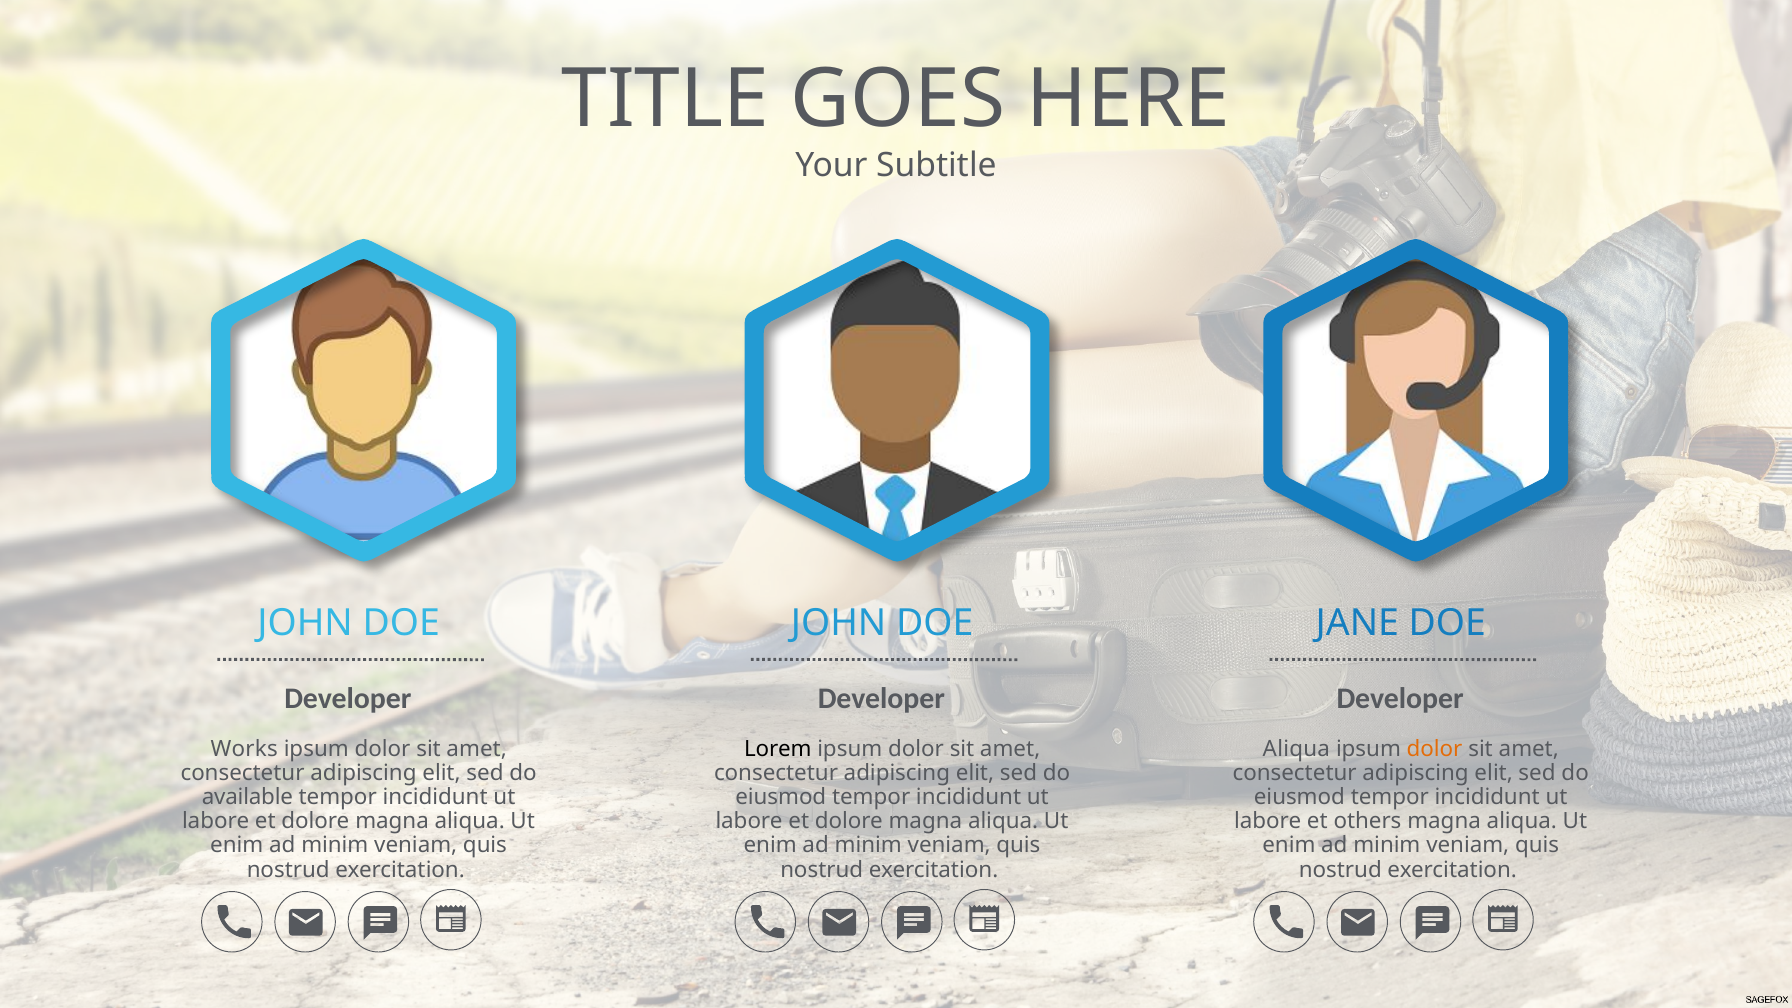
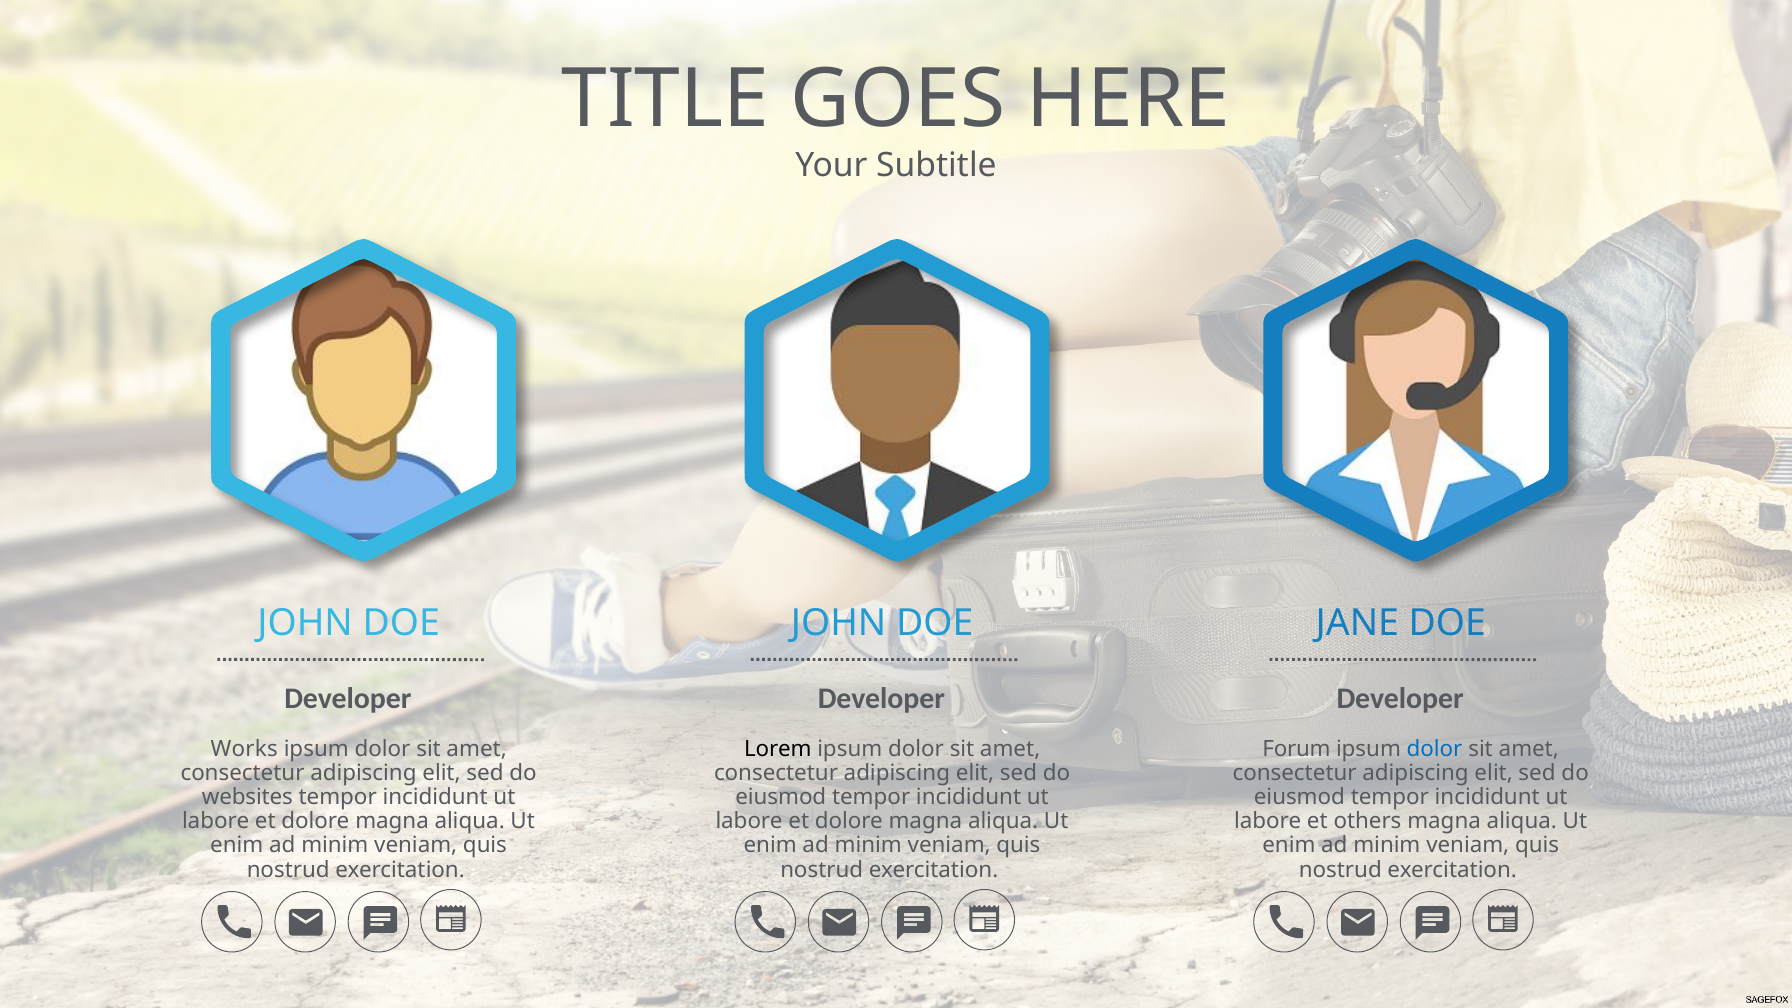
Aliqua: Aliqua -> Forum (1297, 749)
dolor colour: orange -> blue (1435, 749)
available: available -> websites (247, 797)
